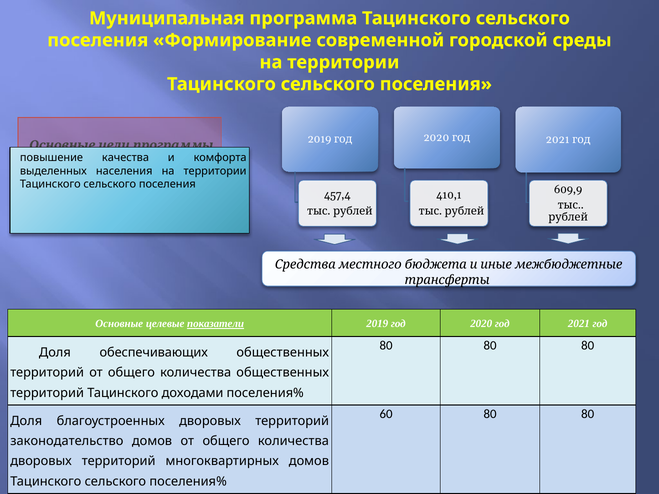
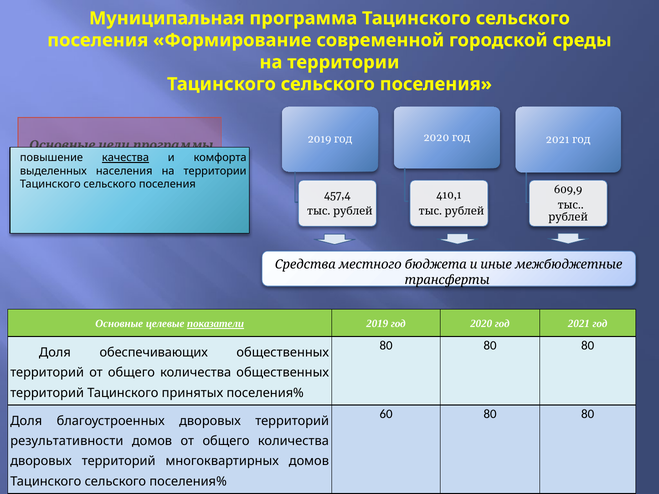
качества underline: none -> present (125, 158)
доходами: доходами -> принятых (192, 393)
законодательство: законодательство -> результативности (67, 441)
